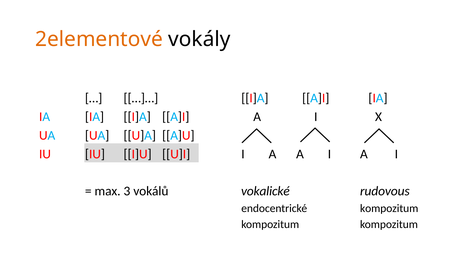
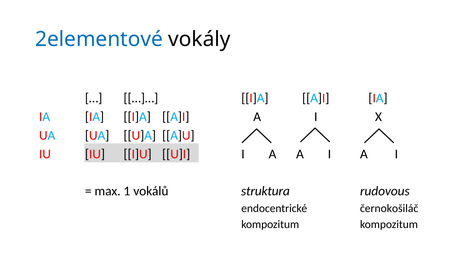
2elementové colour: orange -> blue (99, 39)
3: 3 -> 1 (127, 191)
vokalické: vokalické -> struktura (265, 191)
kompozitum: kompozitum -> černokošiláč (389, 208)
